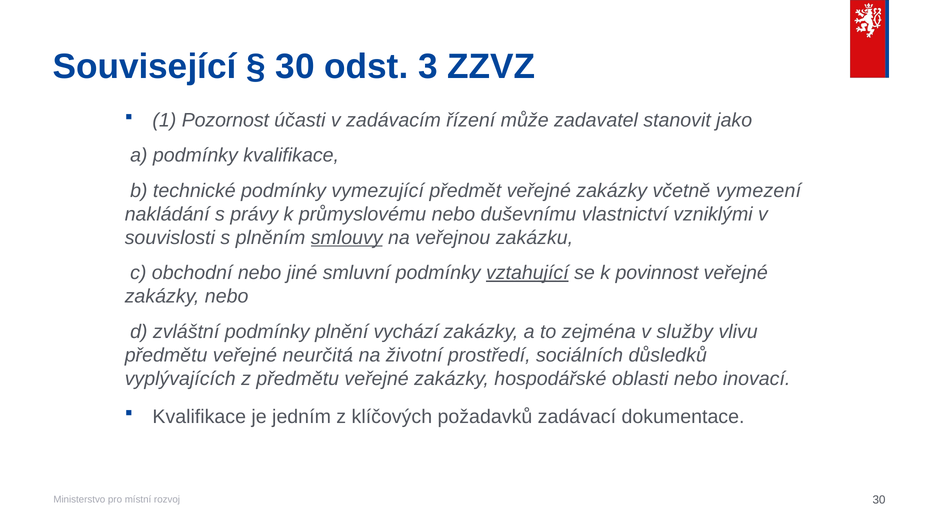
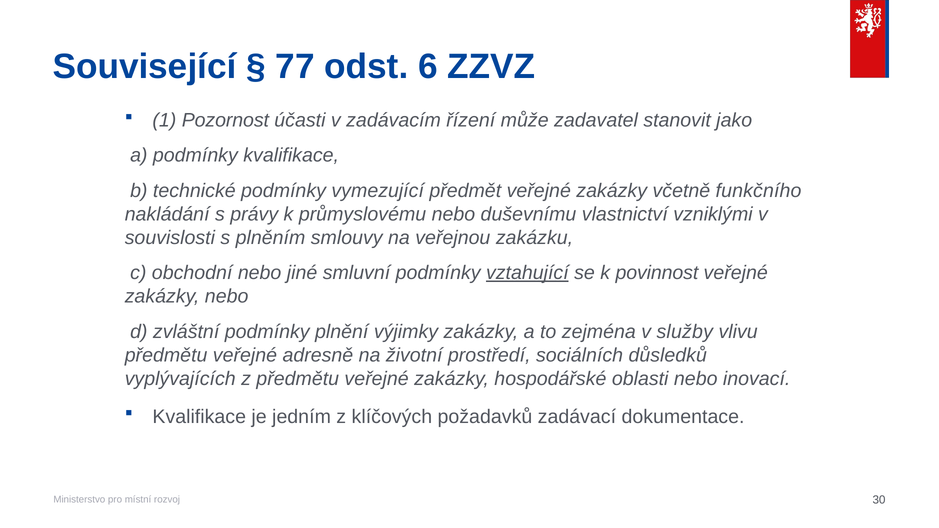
30: 30 -> 77 (295, 67)
3: 3 -> 6 (428, 67)
vymezení: vymezení -> funkčního (759, 191)
smlouvy underline: present -> none (347, 238)
vychází: vychází -> výjimky (406, 332)
neurčitá: neurčitá -> adresně (318, 355)
